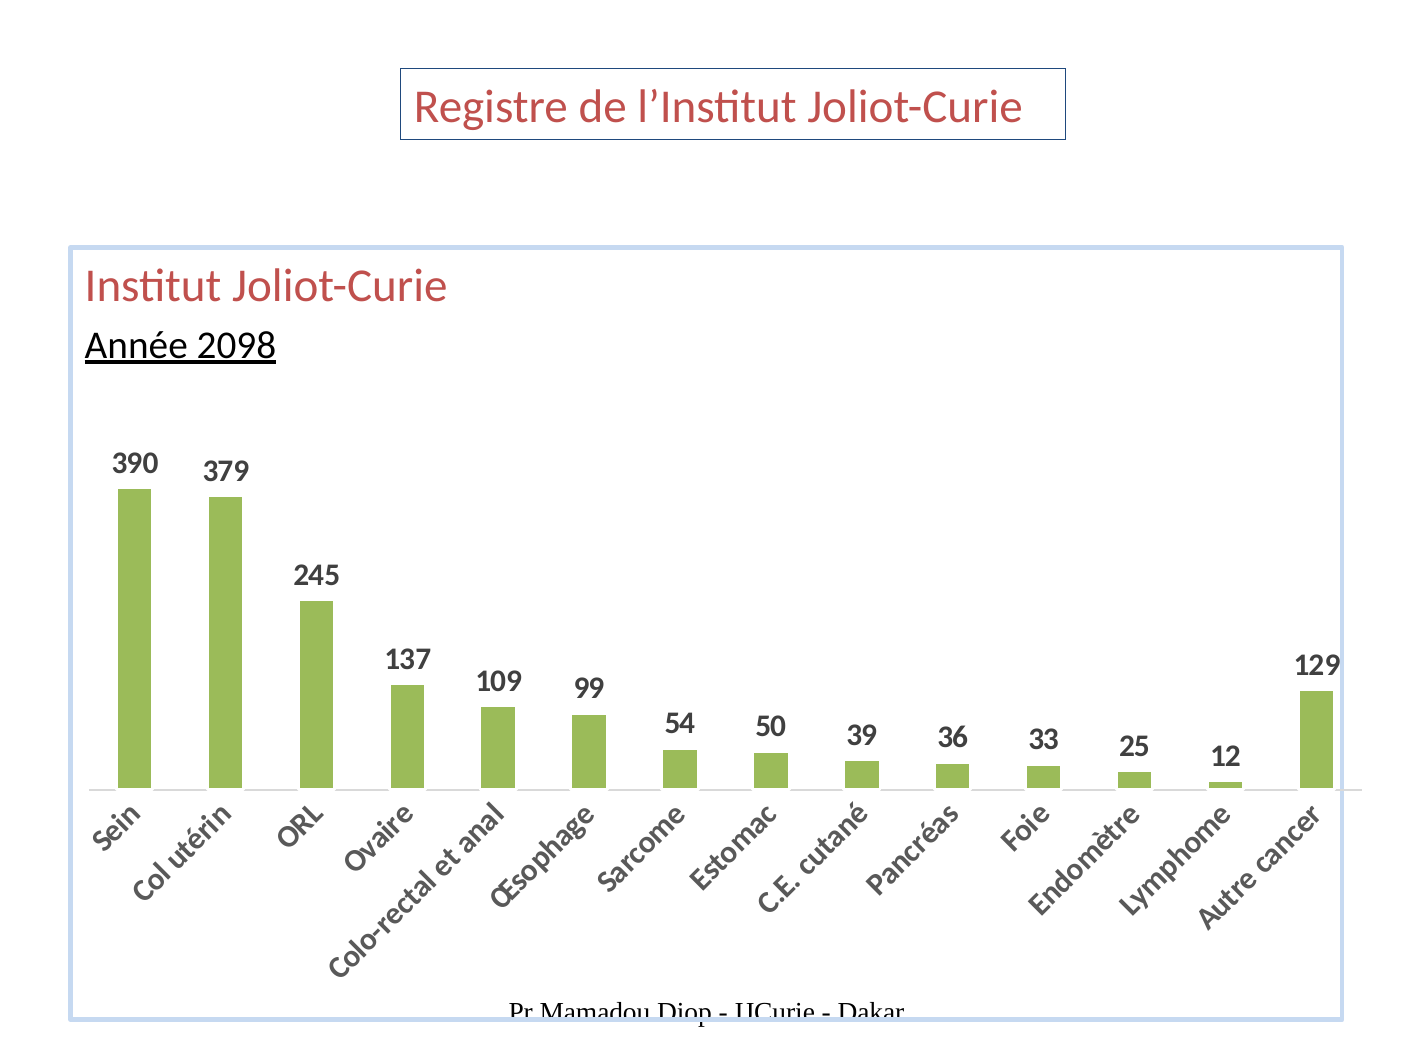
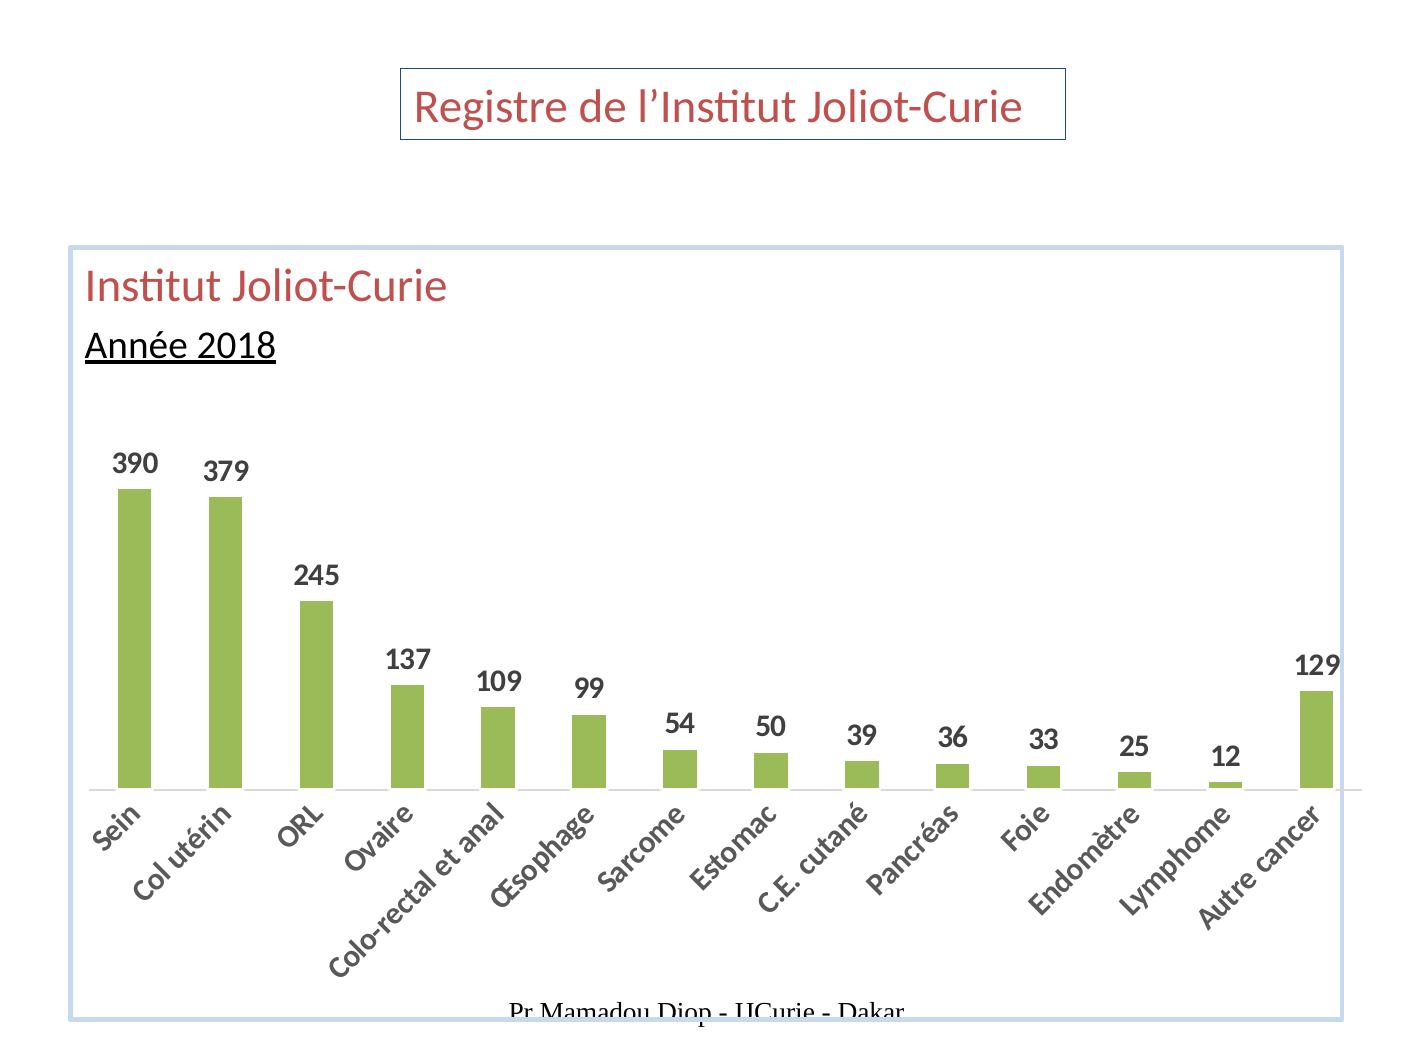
2098: 2098 -> 2018 (236, 345)
